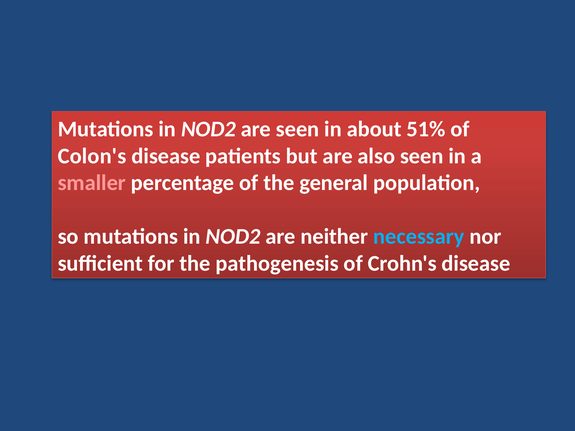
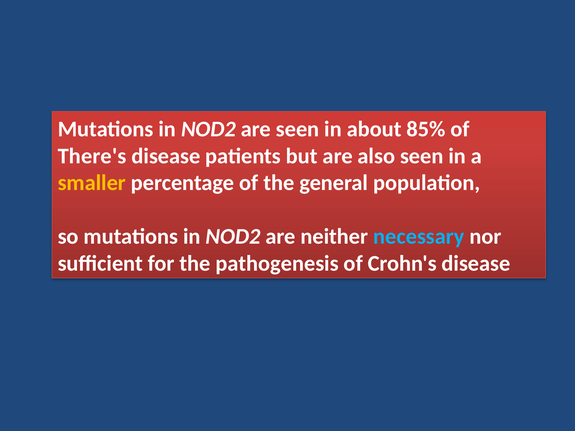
51%: 51% -> 85% (426, 129)
Colon's: Colon's -> There's (92, 156)
smaller colour: pink -> yellow (92, 183)
